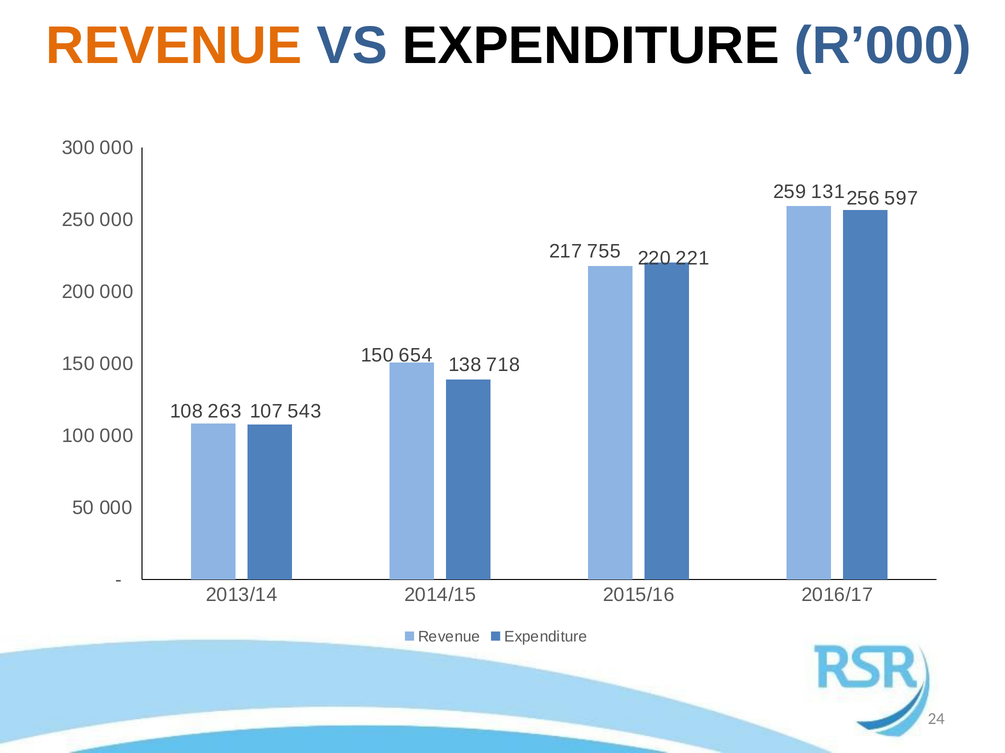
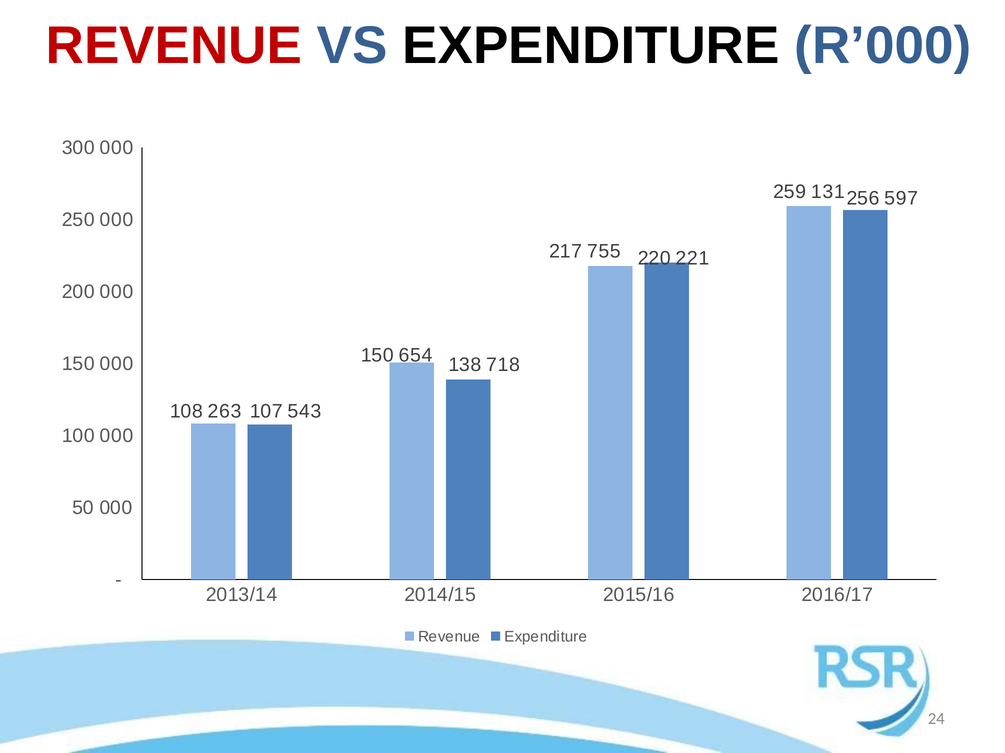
REVENUE colour: orange -> red (174, 46)
